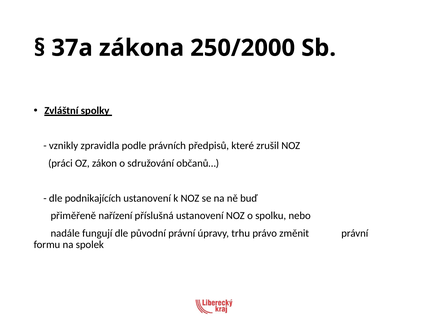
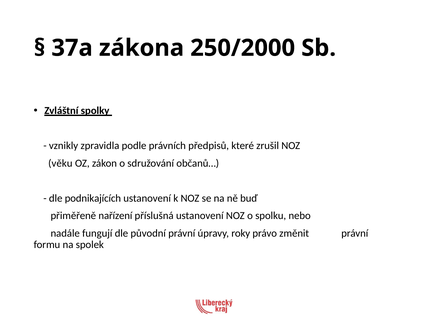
práci: práci -> věku (60, 163)
trhu: trhu -> roky (241, 233)
